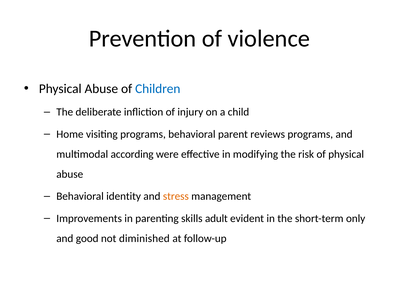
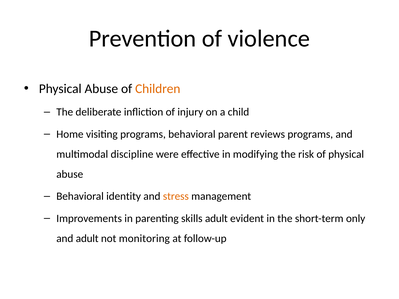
Children colour: blue -> orange (158, 89)
according: according -> discipline (132, 154)
and good: good -> adult (87, 239)
diminished: diminished -> monitoring (144, 239)
